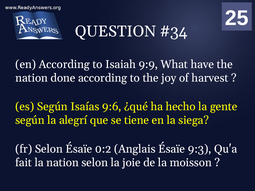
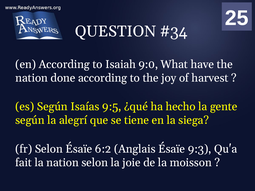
9:9: 9:9 -> 9:0 (148, 64)
9:6: 9:6 -> 9:5 (112, 107)
0:2: 0:2 -> 6:2 (103, 149)
